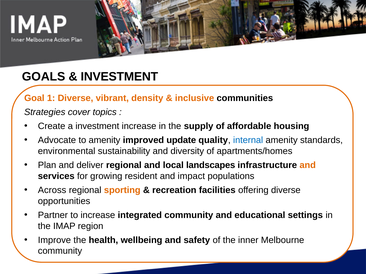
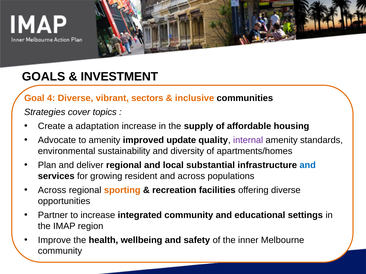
1: 1 -> 4 (51, 98)
density: density -> sectors (147, 98)
a investment: investment -> adaptation (97, 126)
internal colour: blue -> purple (248, 140)
landscapes: landscapes -> substantial (211, 165)
and colour: orange -> blue (308, 165)
and impact: impact -> across (191, 176)
